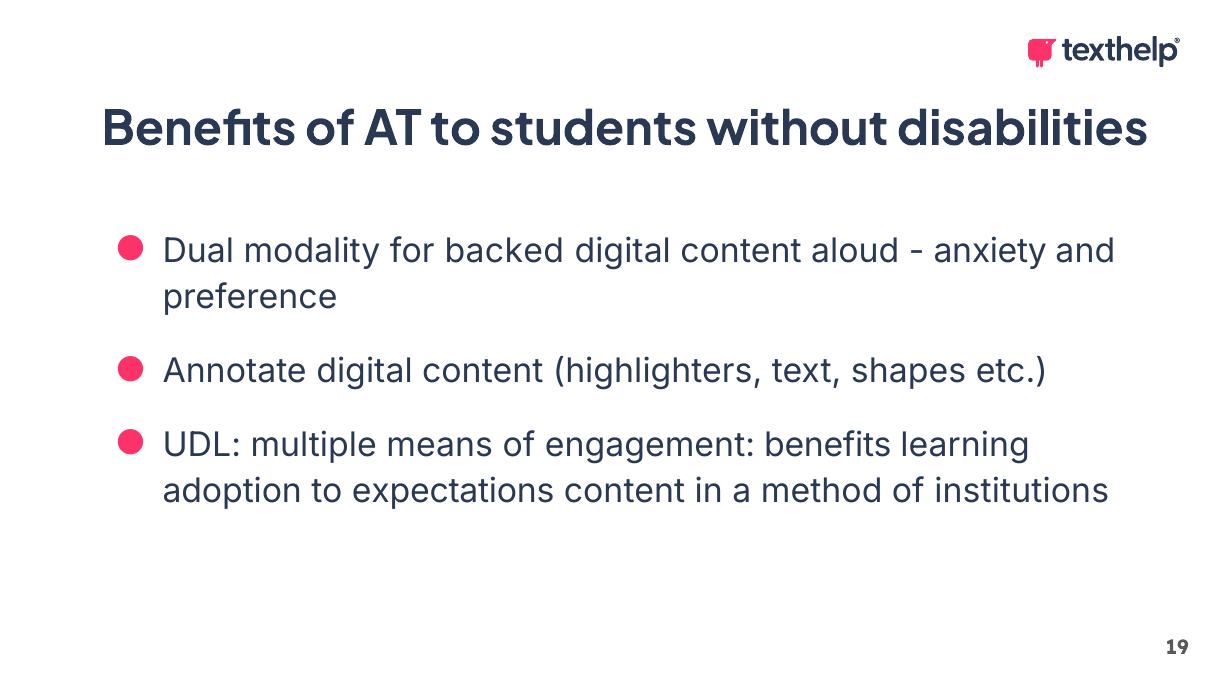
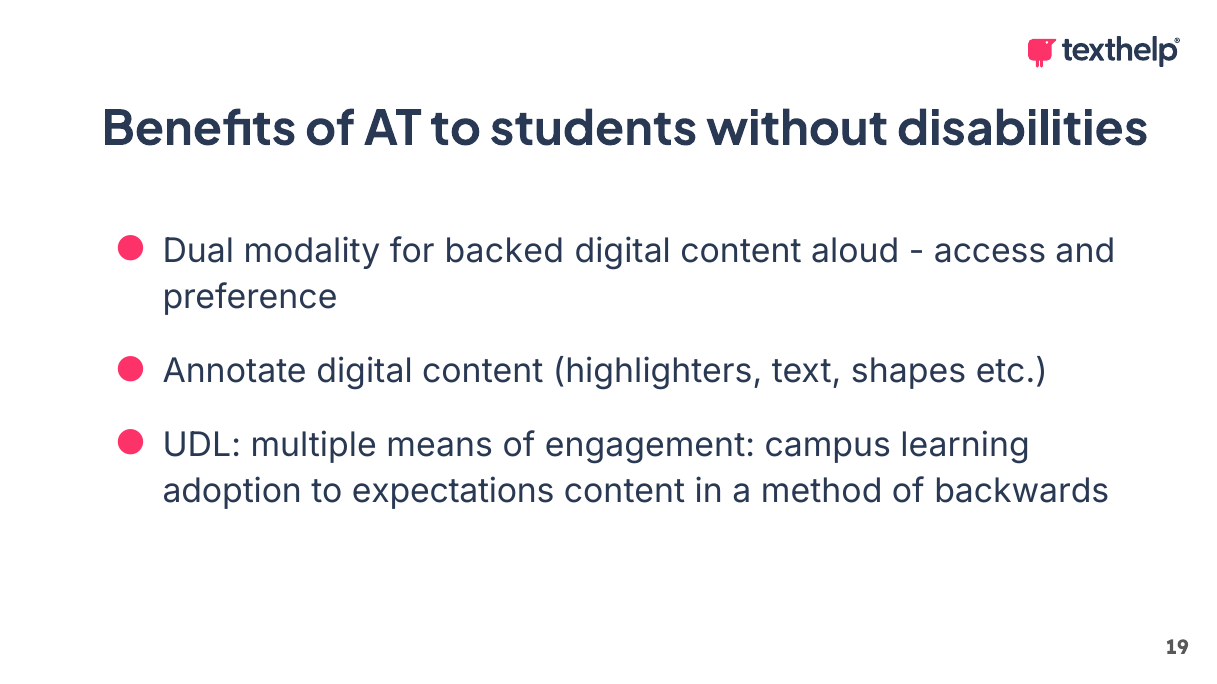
anxiety: anxiety -> access (990, 251)
engagement benefits: benefits -> campus (828, 445)
institutions: institutions -> backwards (1022, 492)
